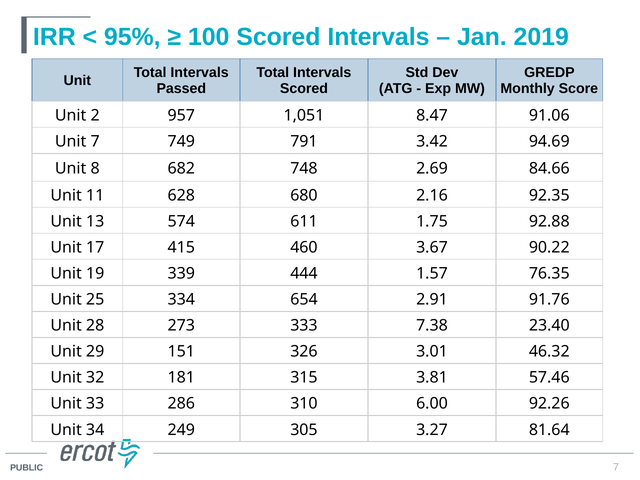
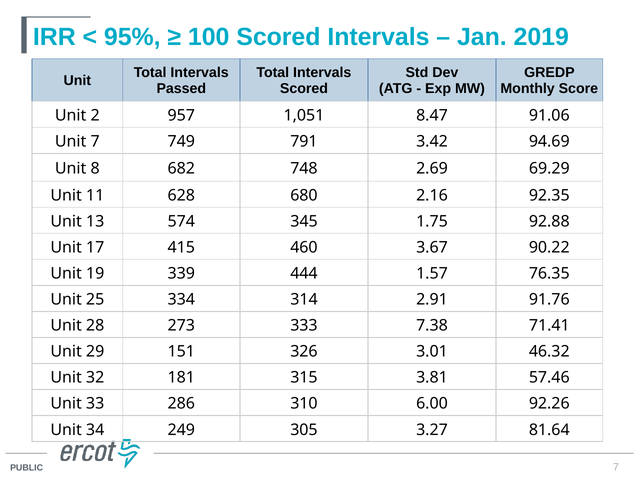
84.66: 84.66 -> 69.29 (549, 169)
611: 611 -> 345 (304, 222)
654: 654 -> 314 (304, 300)
23.40: 23.40 -> 71.41 (549, 326)
